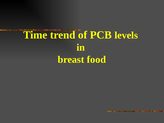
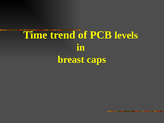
food: food -> caps (96, 59)
